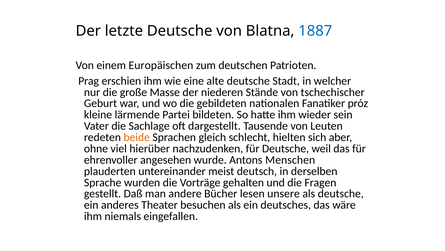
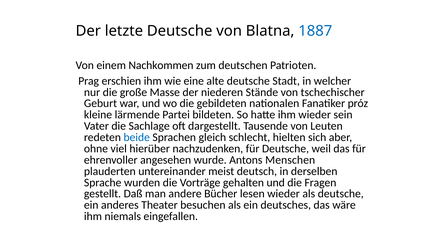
Europäischen: Europäischen -> Nachkommen (161, 65)
beide colour: orange -> blue (137, 137)
lesen unsere: unsere -> wieder (284, 193)
